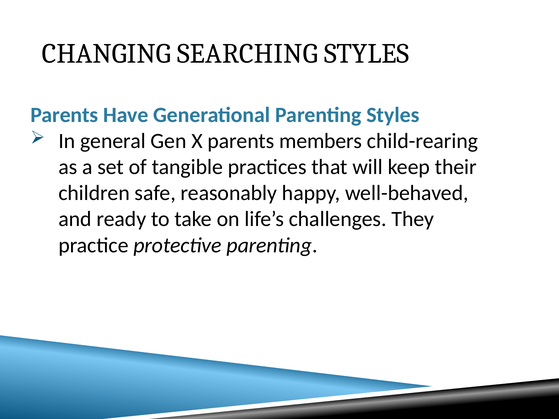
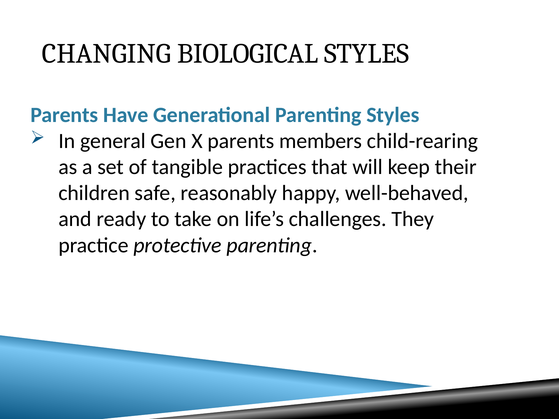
SEARCHING: SEARCHING -> BIOLOGICAL (248, 54)
